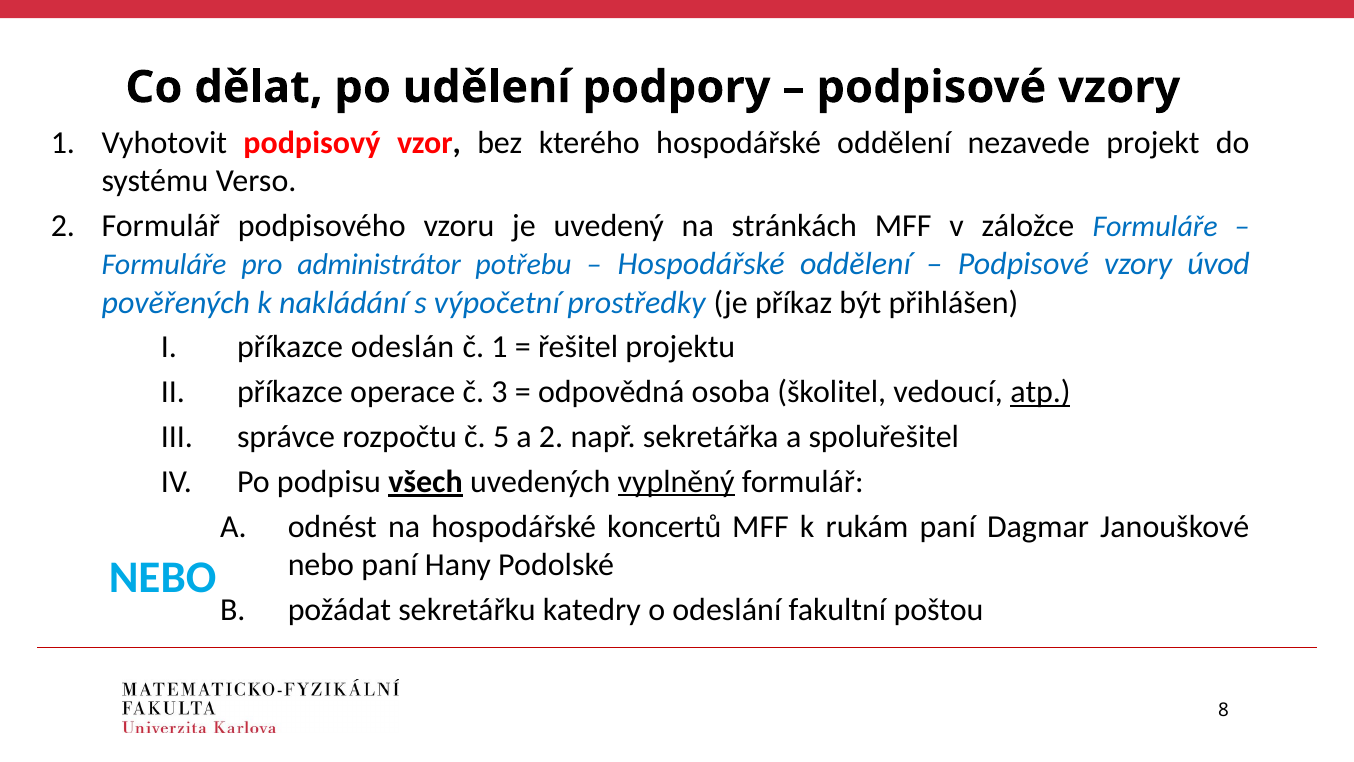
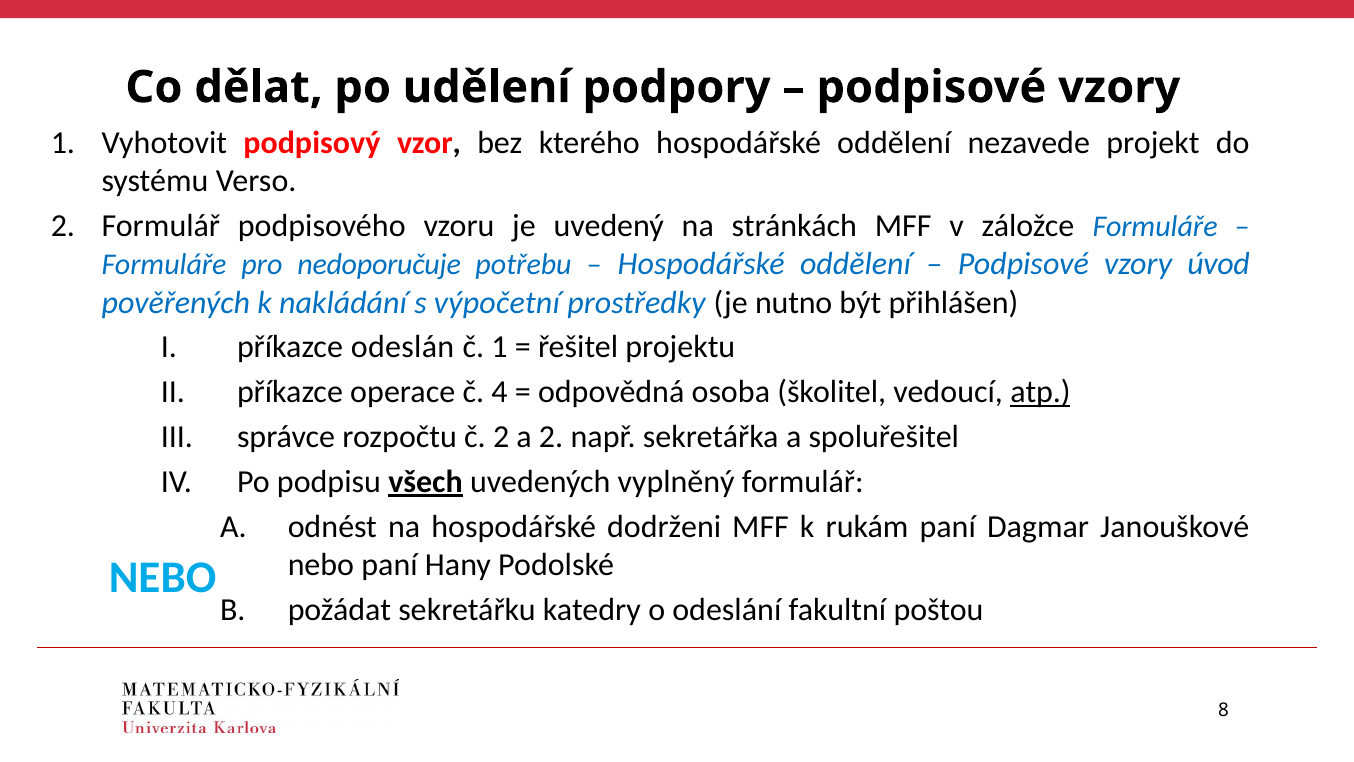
administrátor: administrátor -> nedoporučuje (379, 265)
příkaz: příkaz -> nutno (794, 302)
3: 3 -> 4 (499, 392)
č 5: 5 -> 2 (501, 437)
vyplněný underline: present -> none (676, 481)
koncertů: koncertů -> dodrženi (664, 526)
